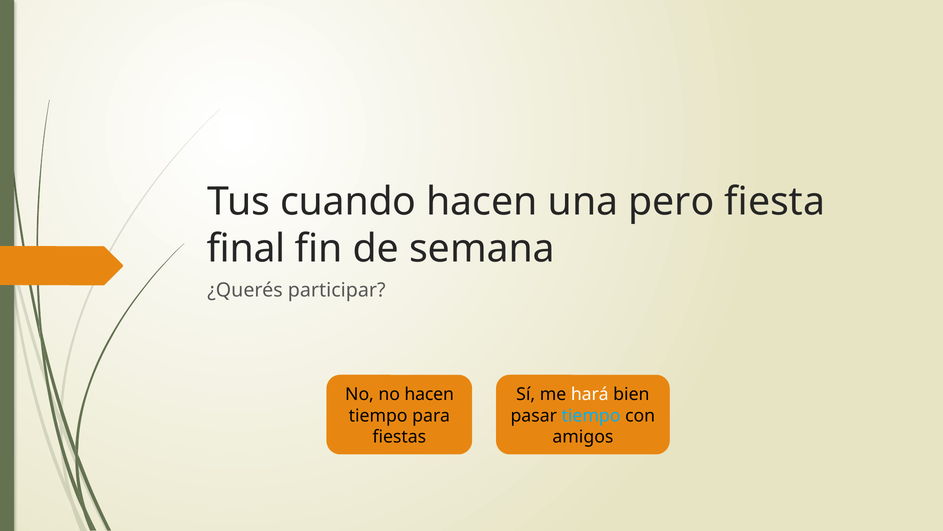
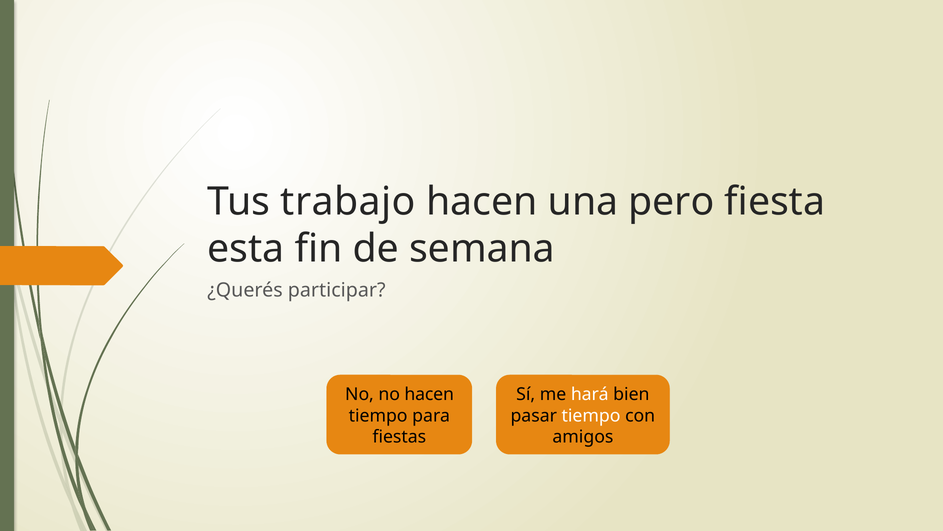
cuando: cuando -> trabajo (348, 201)
final: final -> esta (246, 248)
tiempo colour: light blue -> white (591, 415)
